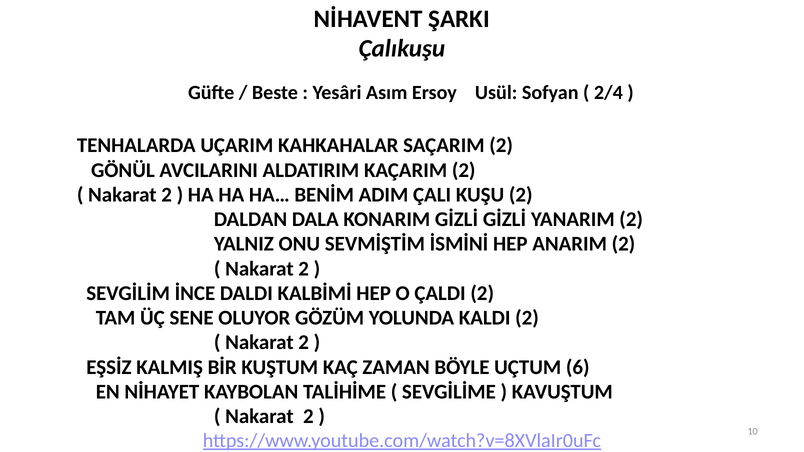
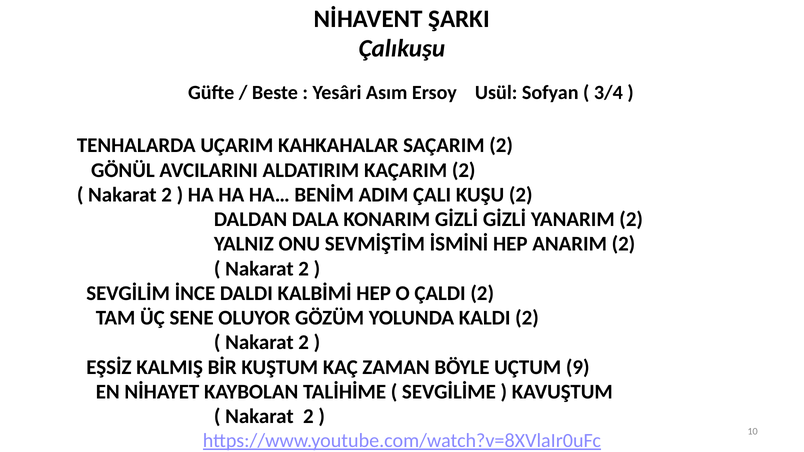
2/4: 2/4 -> 3/4 (608, 93)
6: 6 -> 9 (578, 367)
